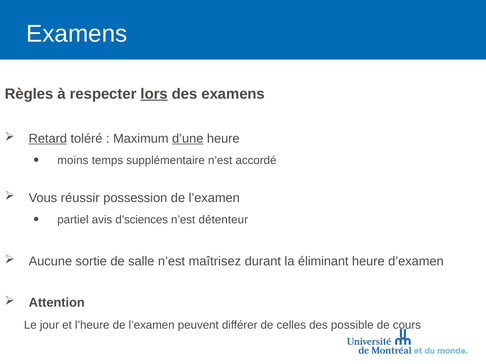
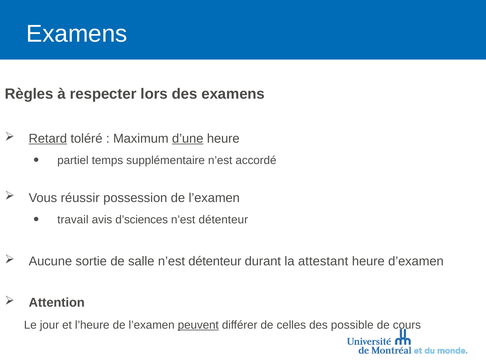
lors underline: present -> none (154, 94)
moins: moins -> partiel (73, 161)
partiel: partiel -> travail (73, 220)
salle n’est maîtrisez: maîtrisez -> détenteur (215, 262)
éliminant: éliminant -> attestant (323, 262)
peuvent underline: none -> present (198, 326)
